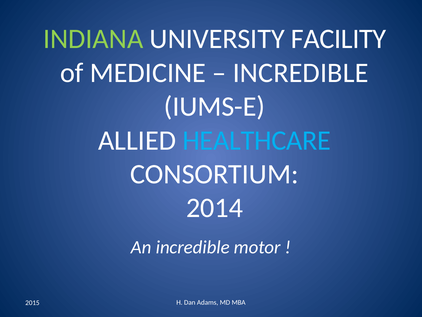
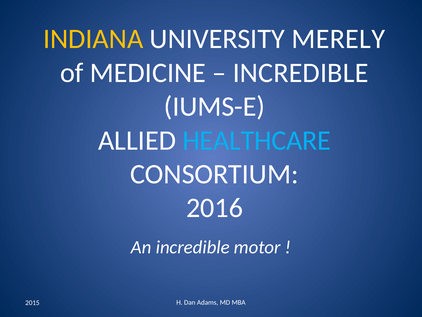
INDIANA colour: light green -> yellow (93, 39)
FACILITY: FACILITY -> MERELY (338, 39)
2014: 2014 -> 2016 (214, 208)
